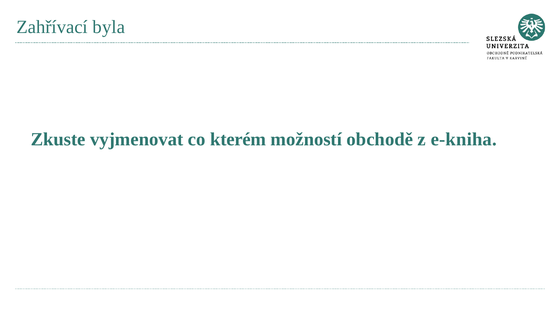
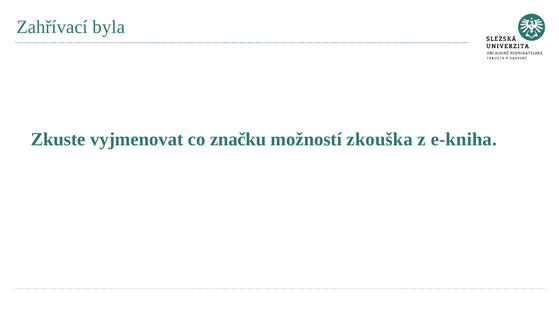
kterém: kterém -> značku (238, 140)
obchodě: obchodě -> zkouška (380, 140)
